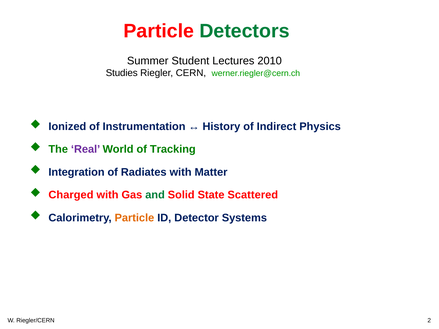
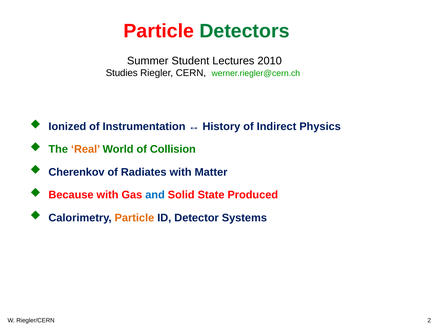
Real colour: purple -> orange (86, 149)
Tracking: Tracking -> Collision (173, 149)
Integration: Integration -> Cherenkov (77, 172)
Charged: Charged -> Because (71, 195)
and colour: green -> blue (155, 195)
Scattered: Scattered -> Produced (253, 195)
